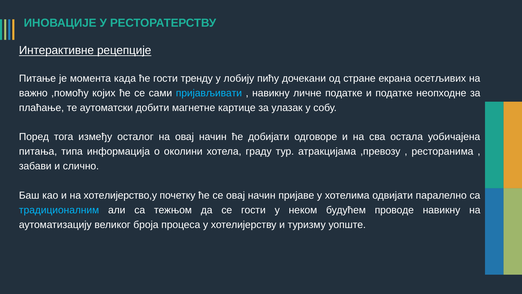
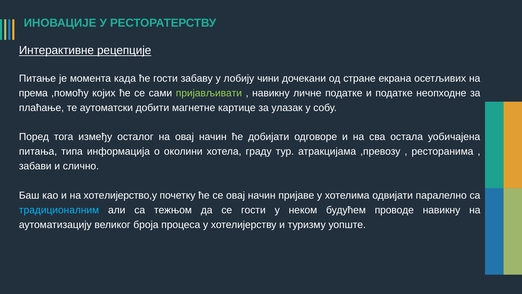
тренду: тренду -> забаву (197, 78)
пићу: пићу -> чини (268, 78)
важно: важно -> према (33, 93)
пријављивати colour: light blue -> light green (209, 93)
